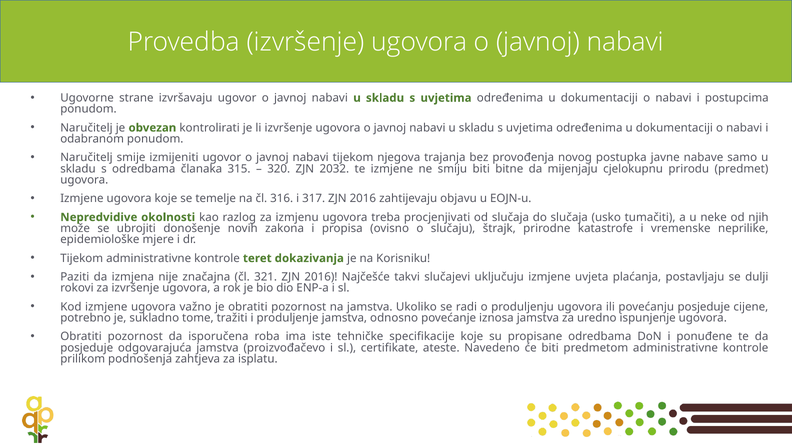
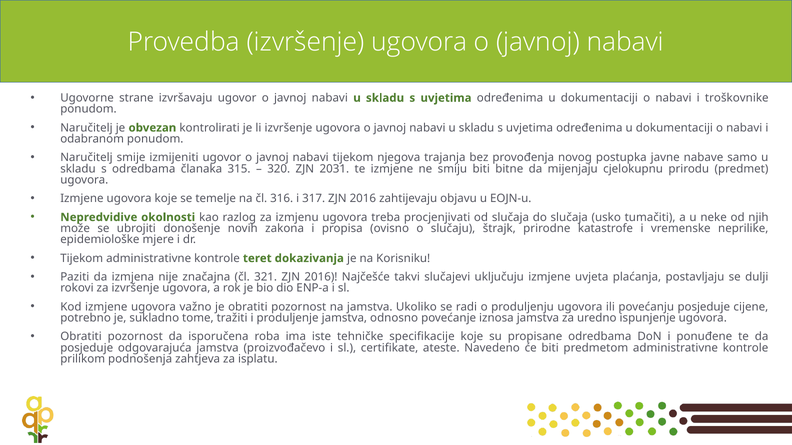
postupcima: postupcima -> troškovnike (737, 98)
2032: 2032 -> 2031 (334, 169)
